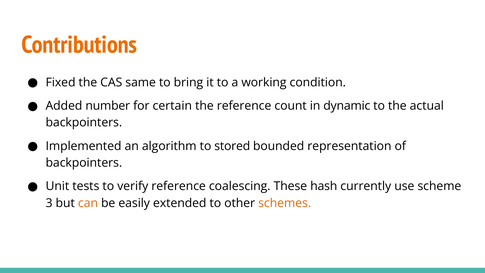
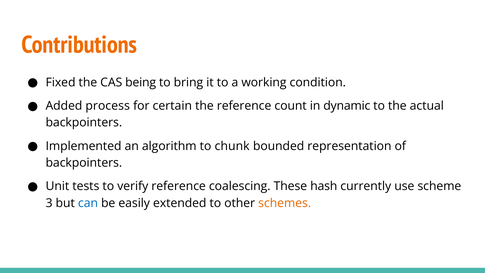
same: same -> being (141, 82)
number: number -> process (108, 106)
stored: stored -> chunk (232, 146)
can colour: orange -> blue (88, 203)
